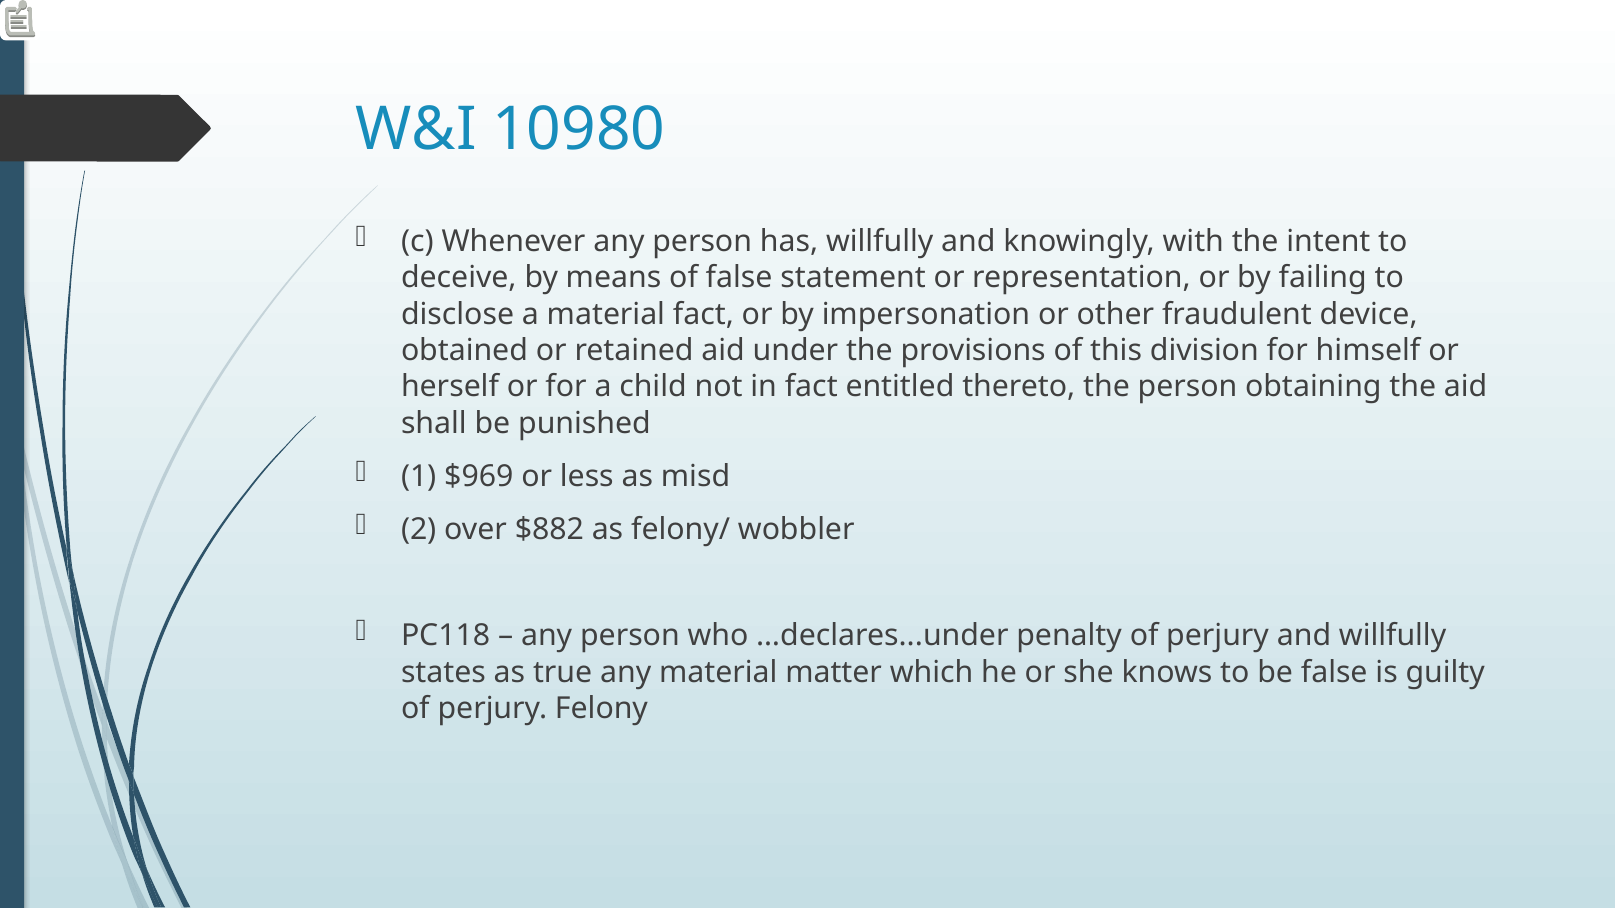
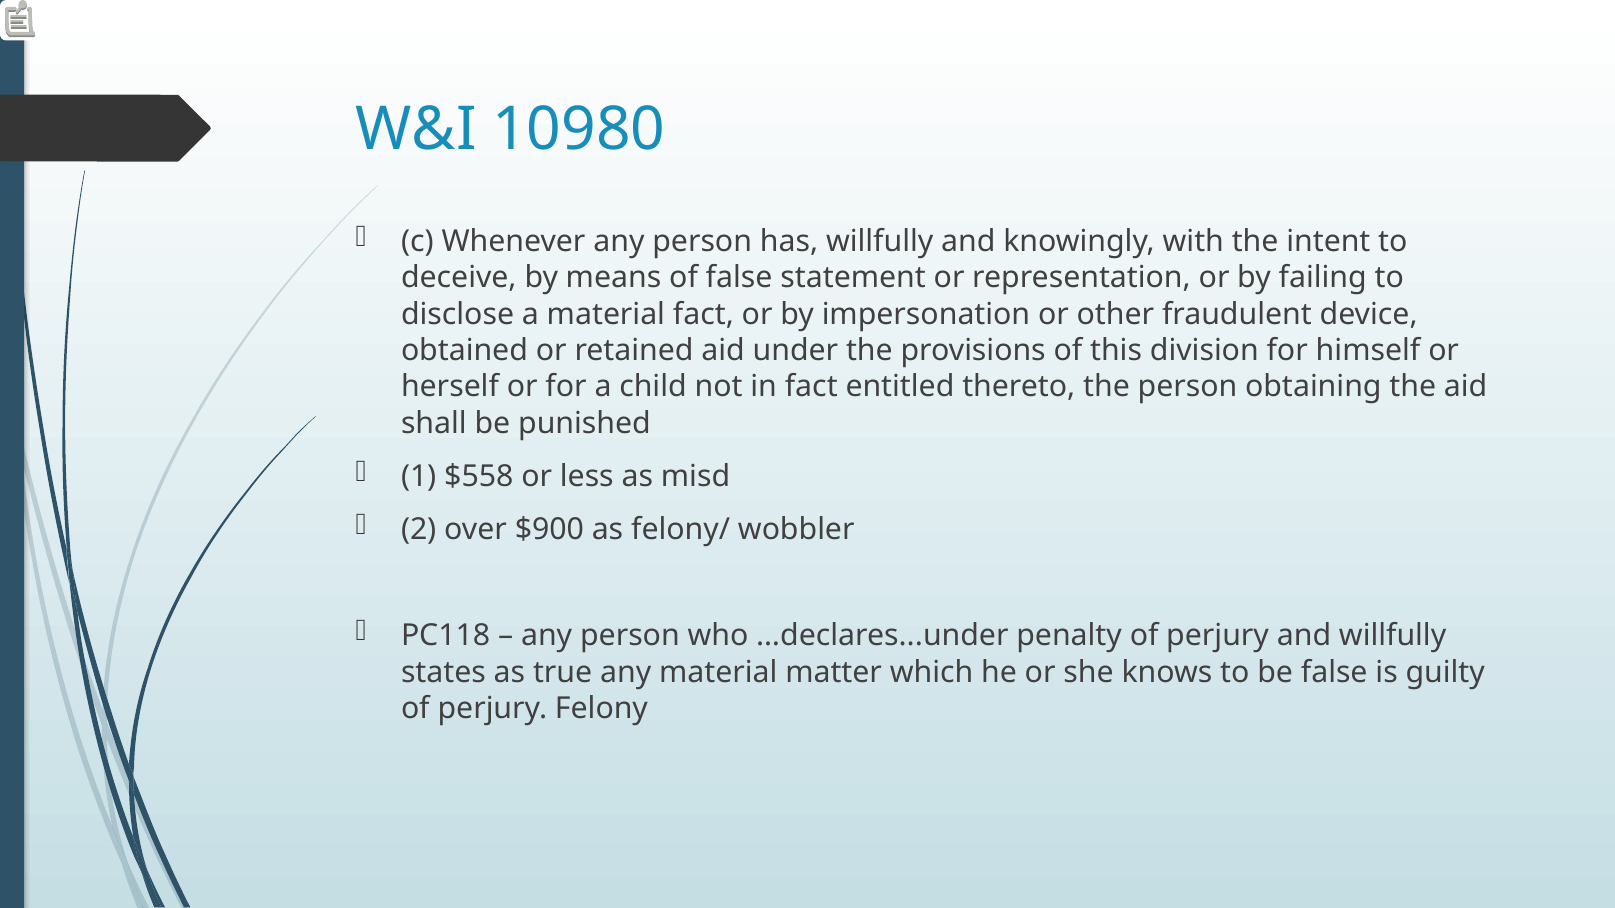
$969: $969 -> $558 (479, 477)
$882: $882 -> $900 (549, 530)
